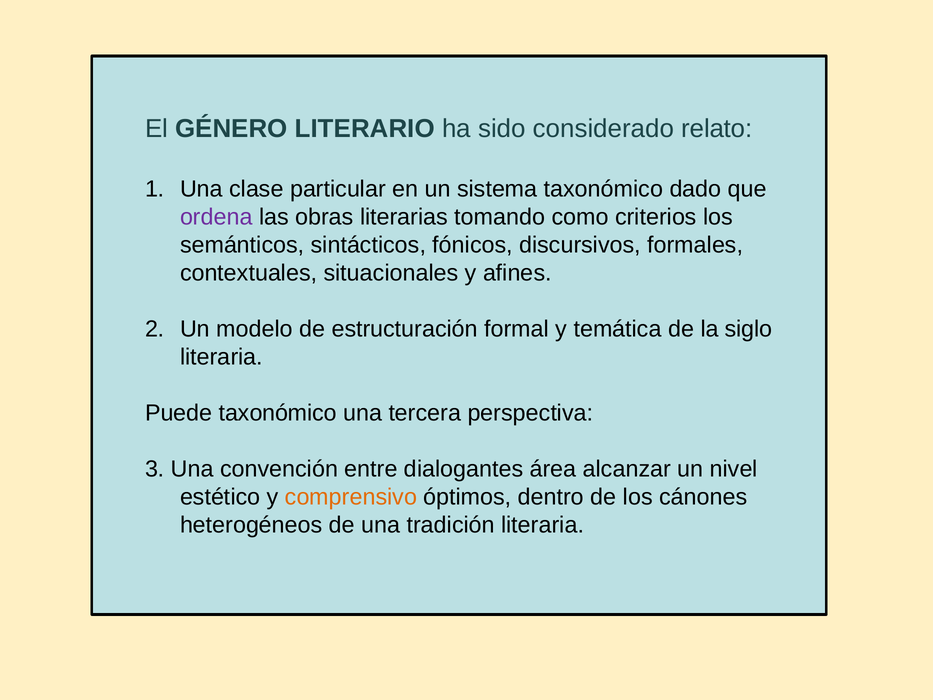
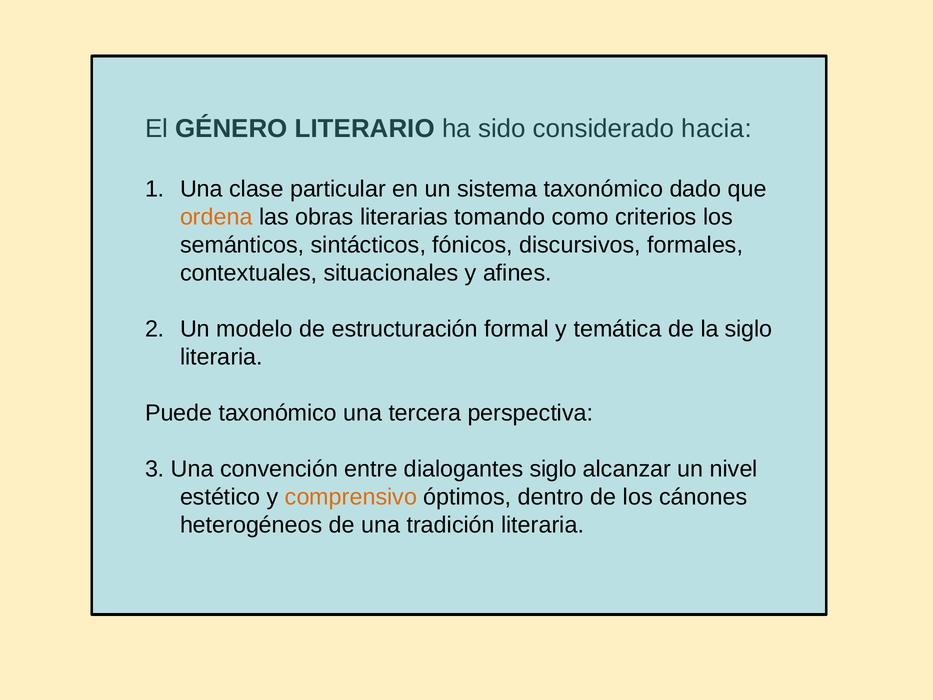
relato: relato -> hacia (717, 128)
ordena colour: purple -> orange (216, 217)
dialogantes área: área -> siglo (553, 469)
